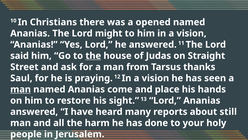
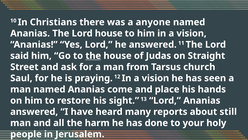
opened: opened -> anyone (153, 22)
Lord might: might -> house (109, 33)
thanks: thanks -> church (199, 67)
man underline: present -> none (21, 89)
